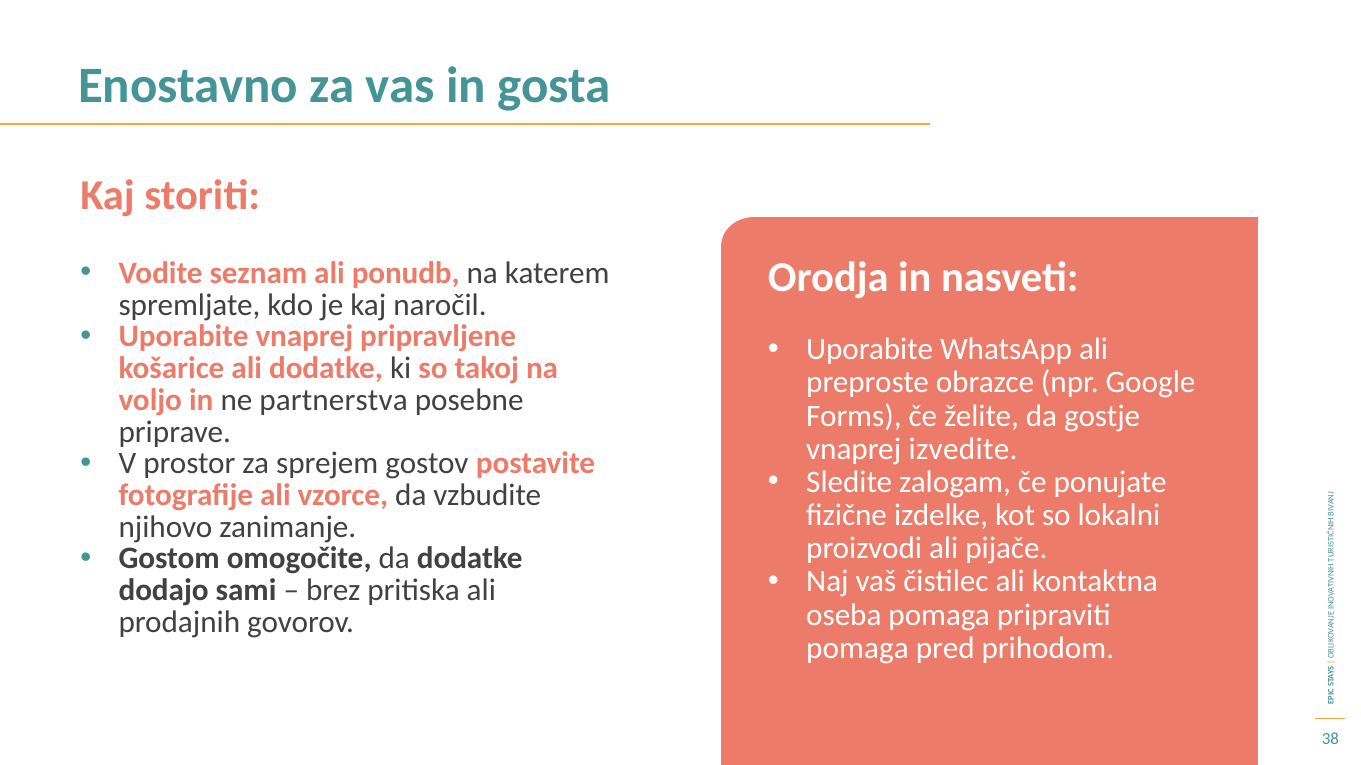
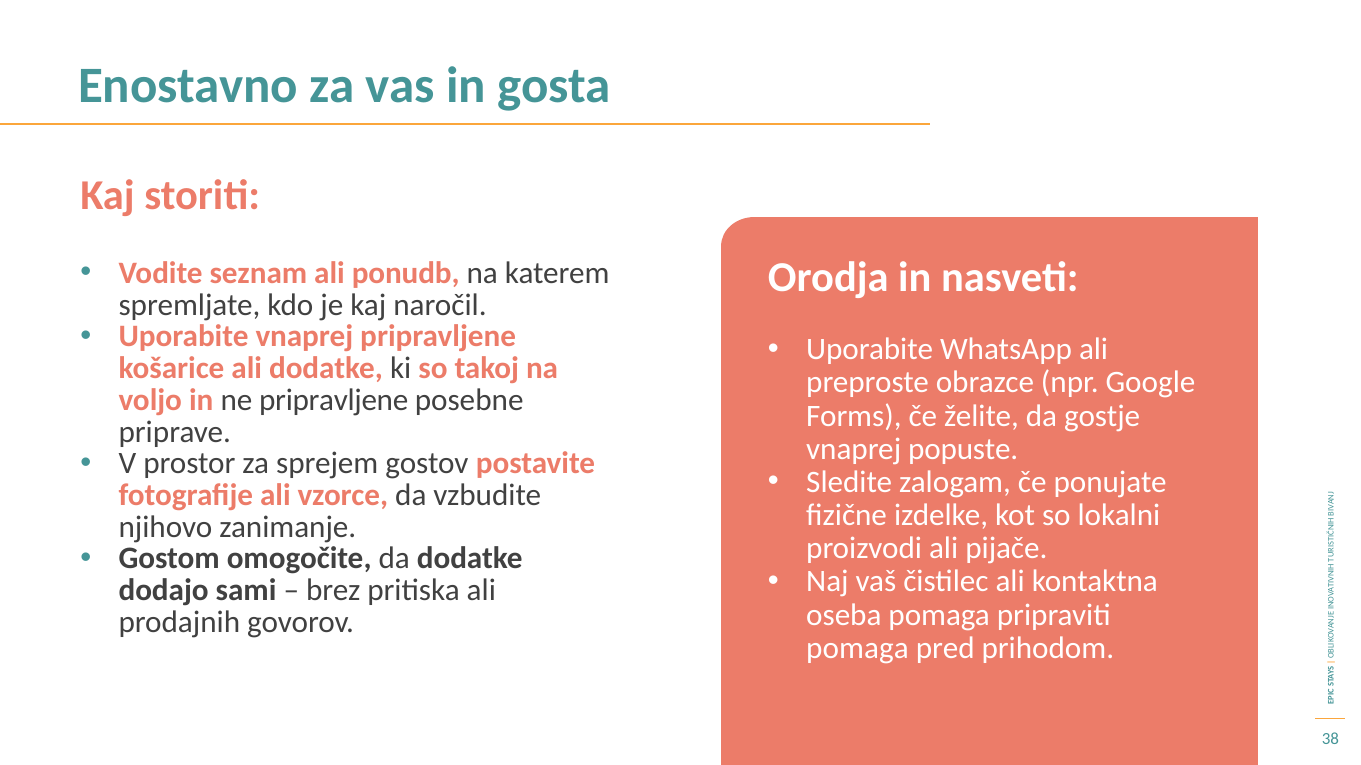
ne partnerstva: partnerstva -> pripravljene (334, 400)
izvedite: izvedite -> popuste (963, 449)
